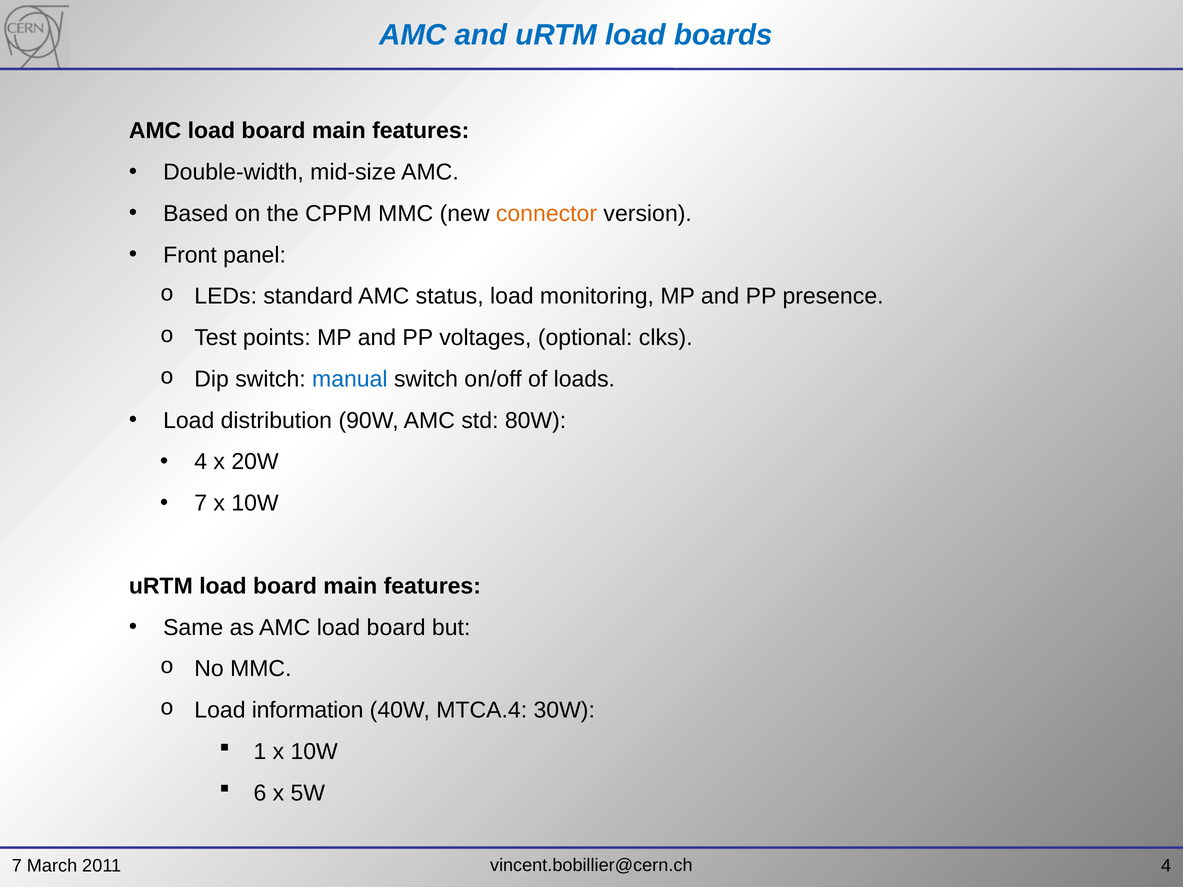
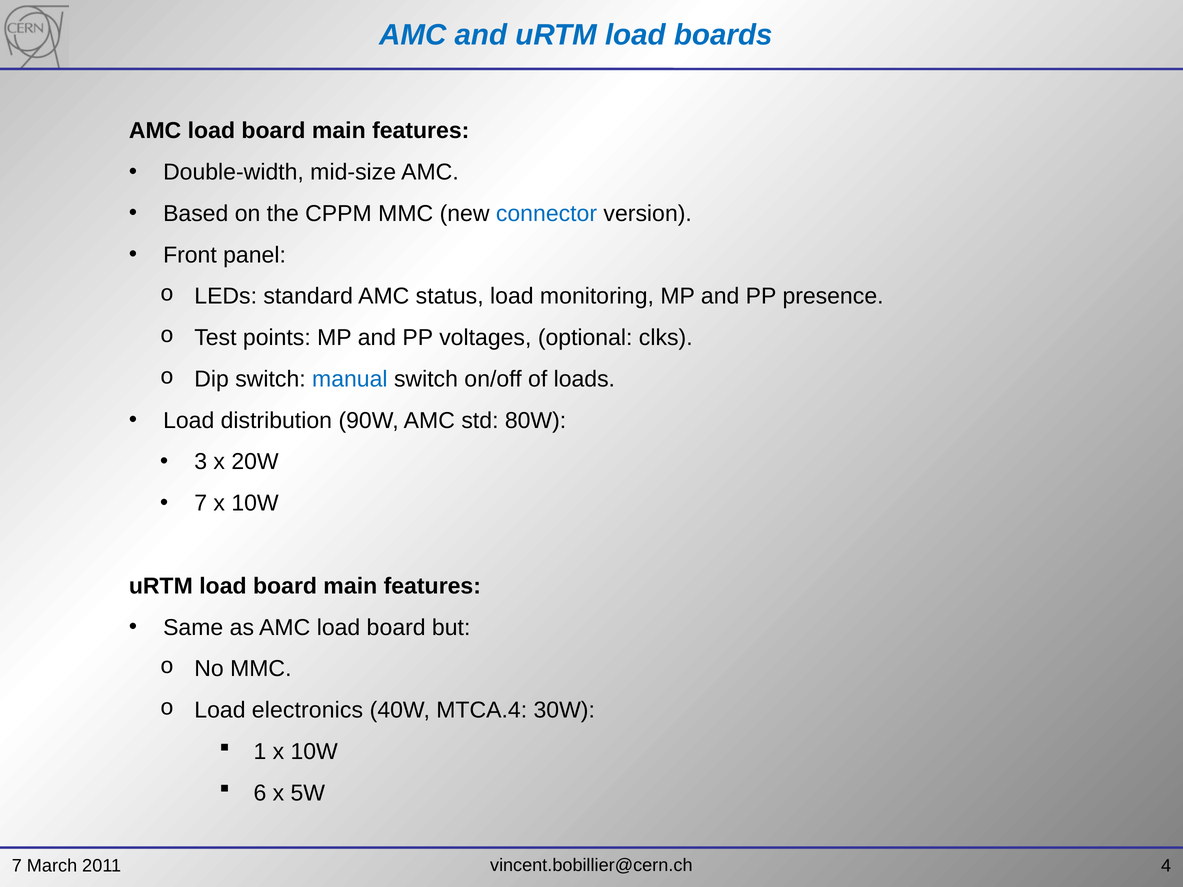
connector colour: orange -> blue (546, 214)
4: 4 -> 3 (201, 462)
information: information -> electronics (307, 710)
